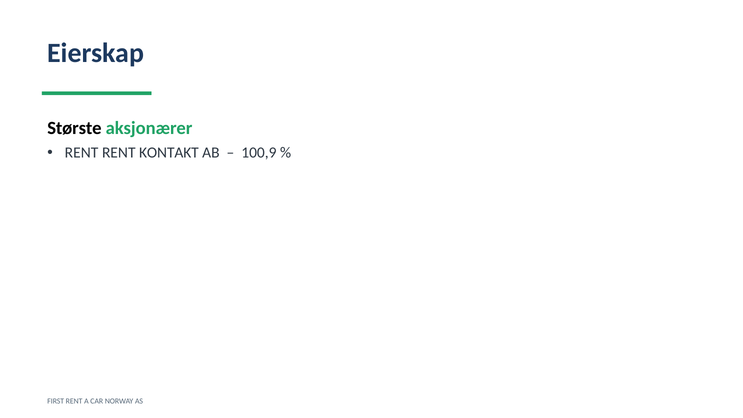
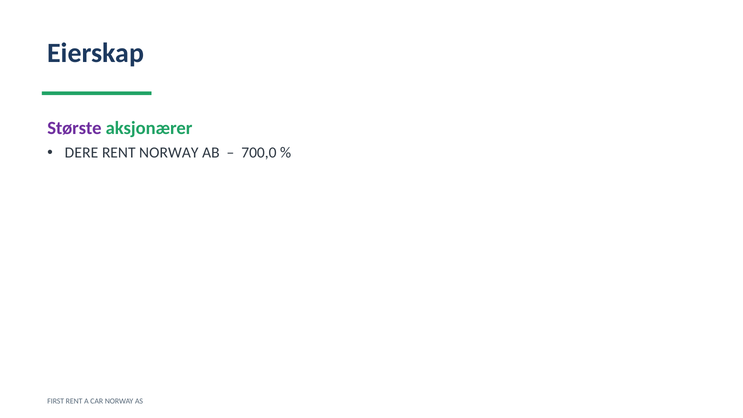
Største colour: black -> purple (74, 128)
RENT: RENT -> DERE (81, 153)
RENT KONTAKT: KONTAKT -> NORWAY (169, 153)
100,9: 100,9 -> 700,0 (259, 153)
